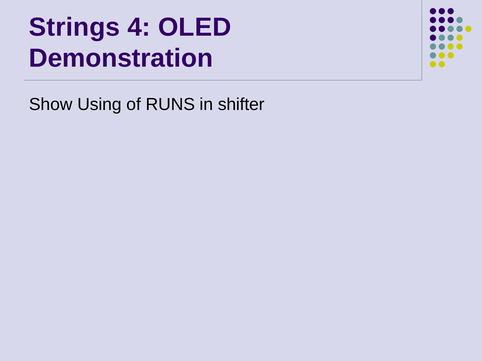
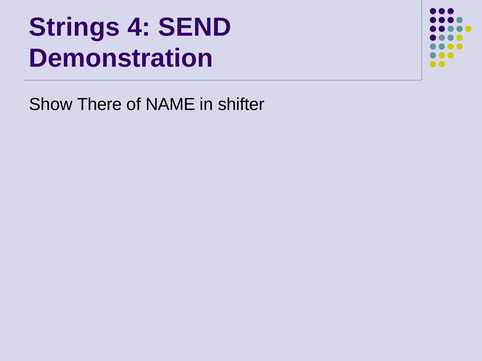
OLED: OLED -> SEND (195, 27)
Using: Using -> There (99, 105)
RUNS: RUNS -> NAME (170, 105)
